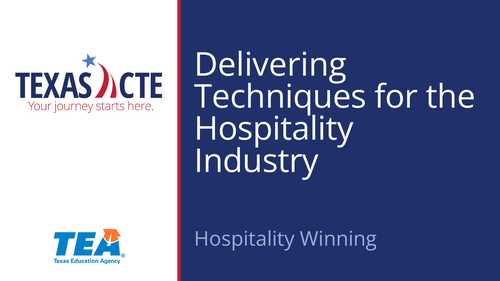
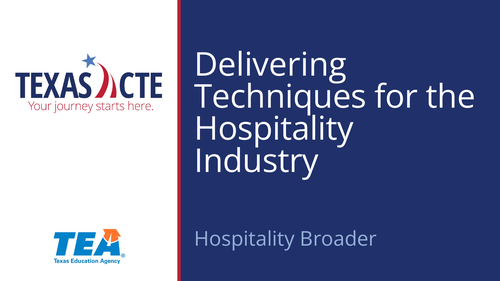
Winning: Winning -> Broader (338, 239)
